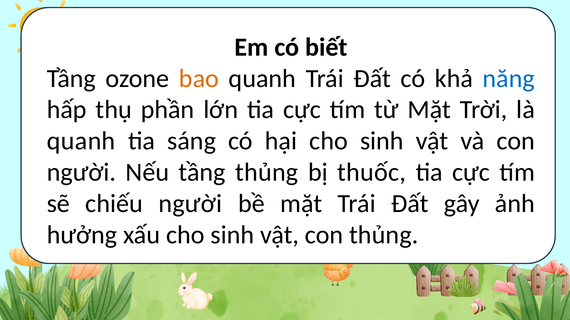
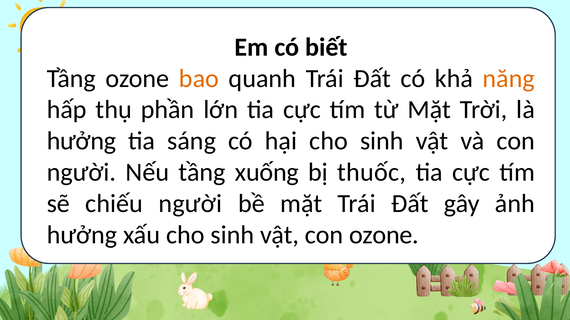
năng colour: blue -> orange (509, 79)
quanh: quanh -> hưởng (81, 141)
tầng thủng: thủng -> xuống (267, 173)
con thủng: thủng -> ozone (384, 235)
